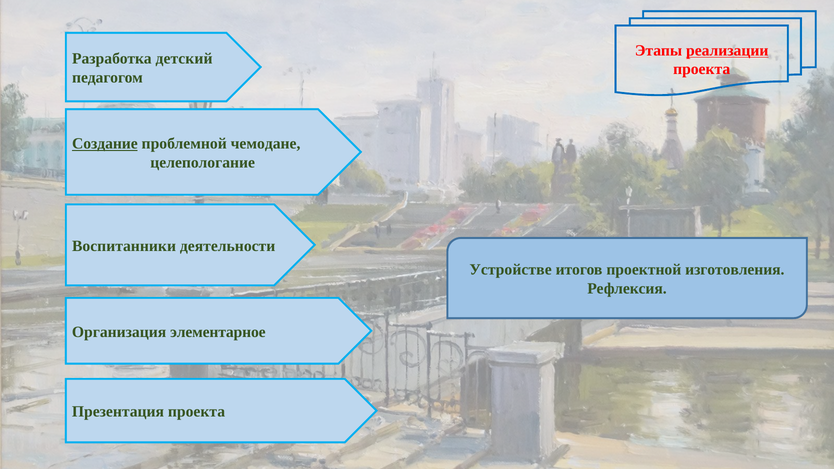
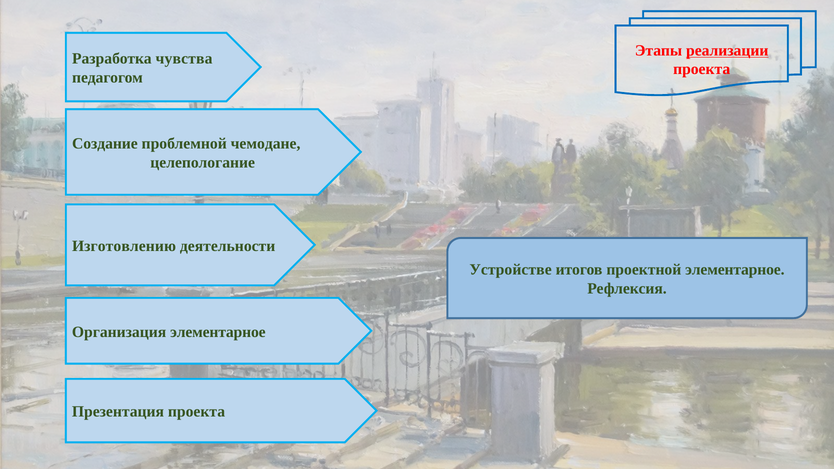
детский: детский -> чувства (184, 59)
Создание underline: present -> none (105, 144)
Воспитанники: Воспитанники -> Изготовлению (124, 246)
проектной изготовления: изготовления -> элементарное (735, 270)
